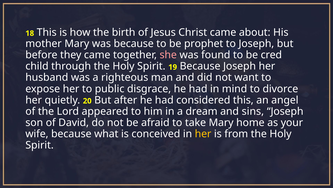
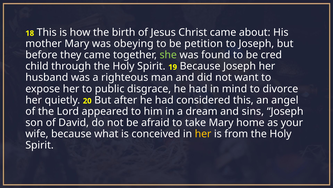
was because: because -> obeying (134, 44)
prophet: prophet -> petition (204, 44)
she colour: pink -> light green (168, 55)
